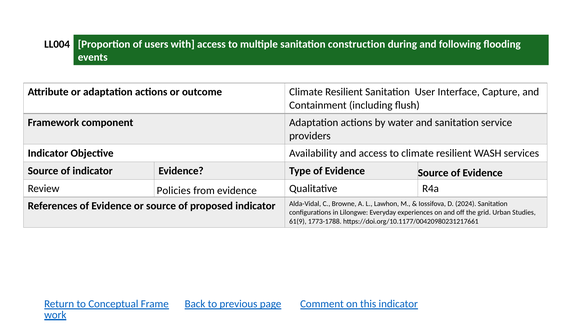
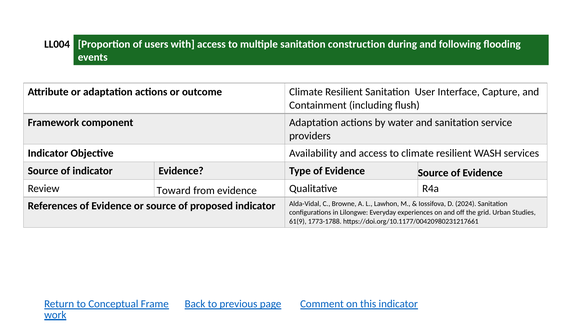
Policies: Policies -> Toward (174, 190)
